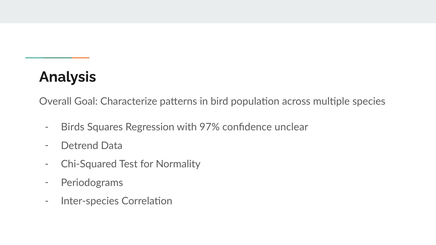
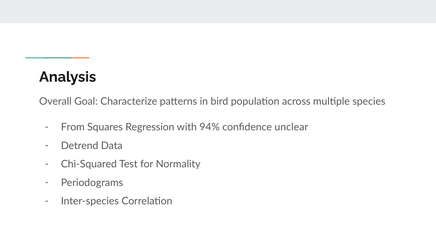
Birds: Birds -> From (73, 127)
97%: 97% -> 94% (210, 127)
